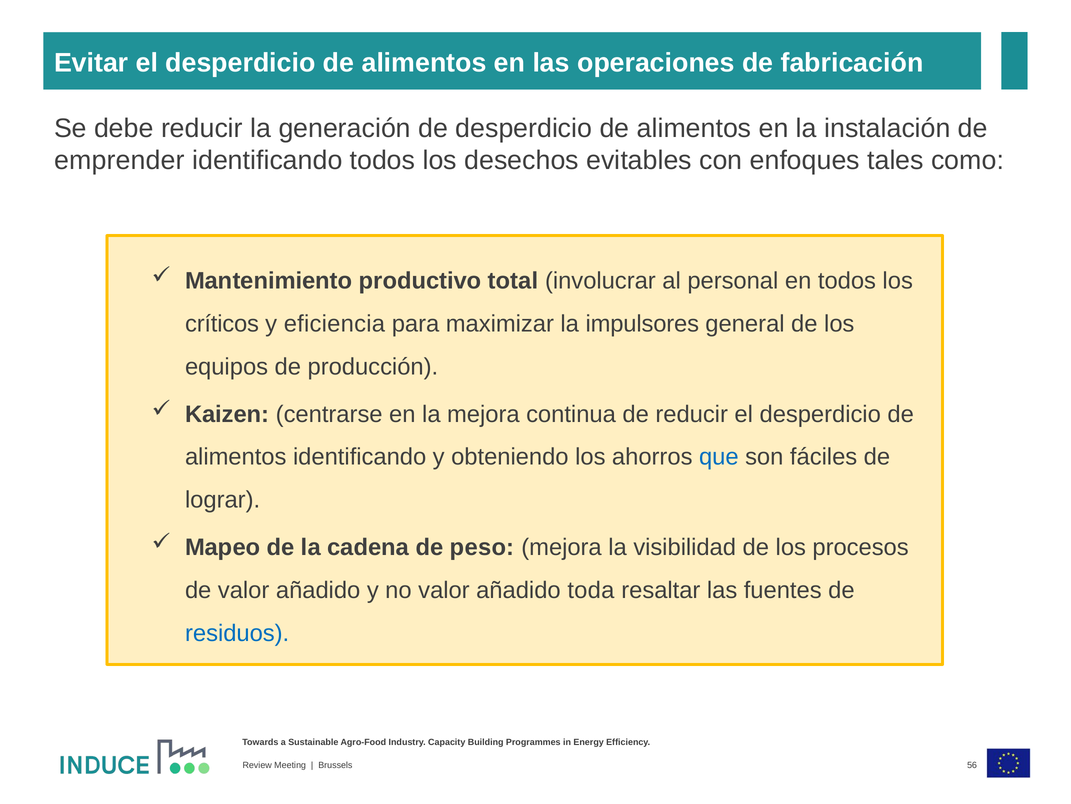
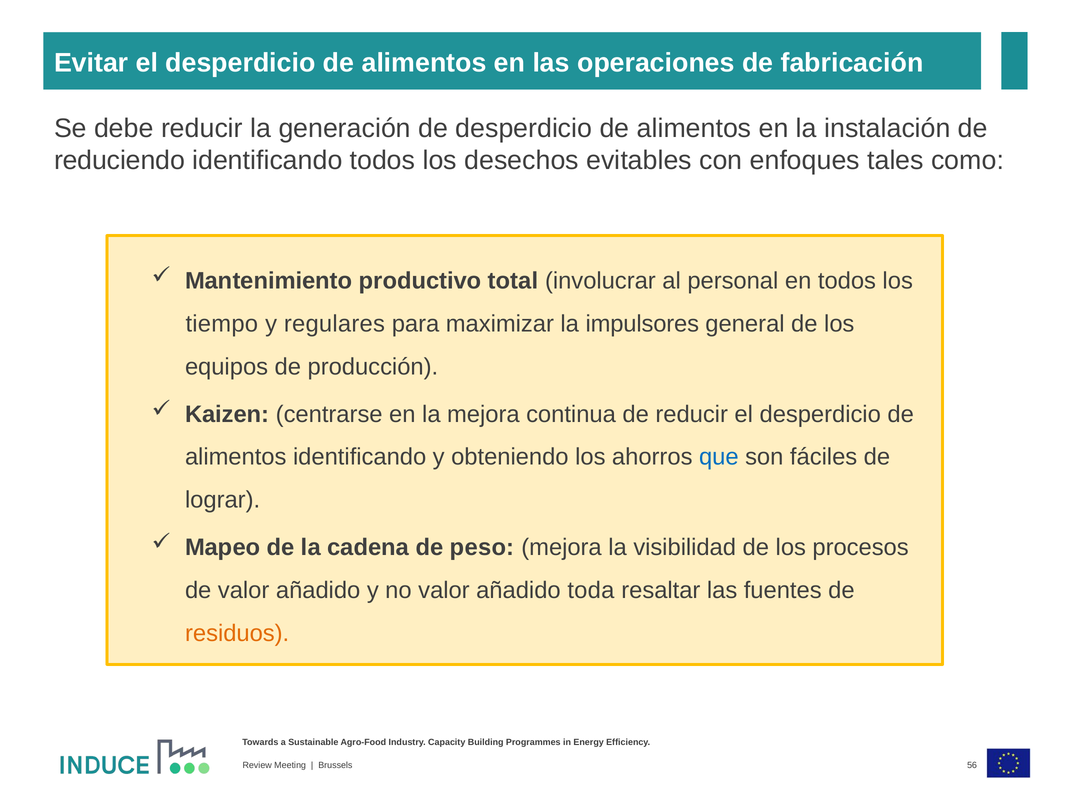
emprender: emprender -> reduciendo (120, 160)
críticos: críticos -> tiempo (222, 324)
eficiencia: eficiencia -> regulares (334, 324)
residuos colour: blue -> orange (237, 633)
